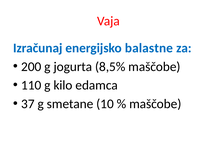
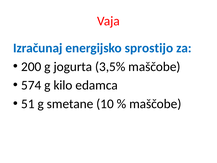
balastne: balastne -> sprostijo (149, 48)
8,5%: 8,5% -> 3,5% (110, 67)
110: 110 -> 574 (31, 85)
37: 37 -> 51 (28, 104)
